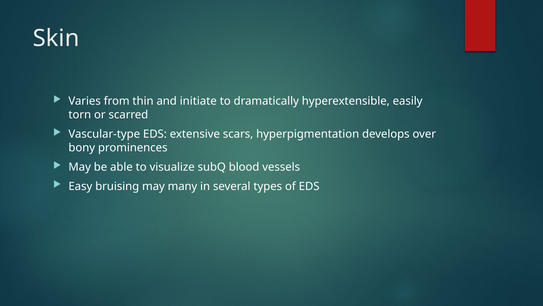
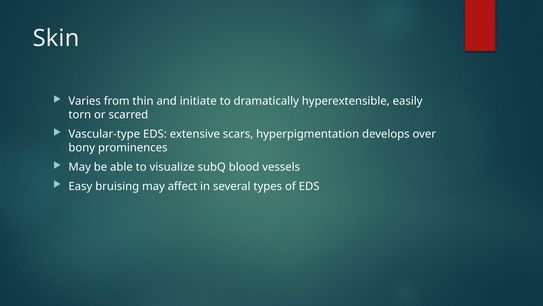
many: many -> affect (183, 186)
